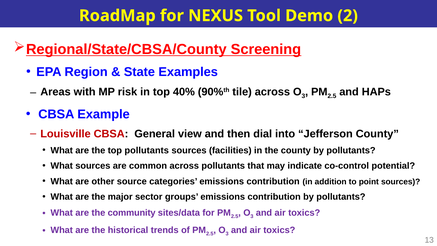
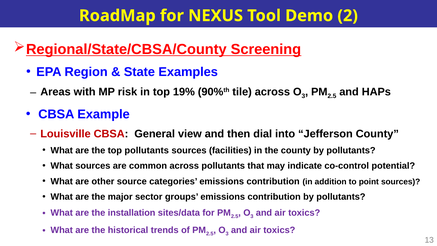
40%: 40% -> 19% (184, 92)
community: community -> installation (132, 213)
